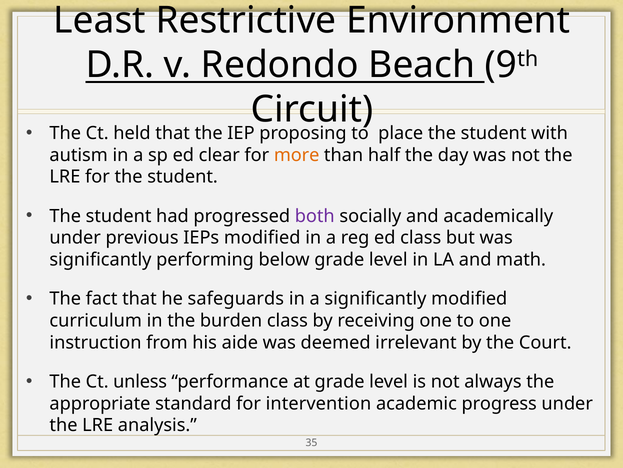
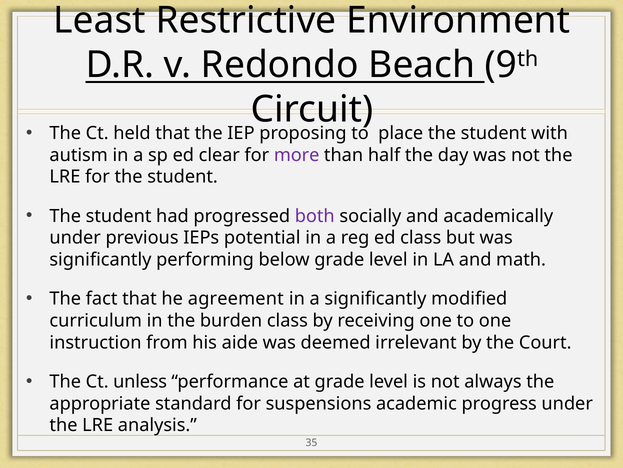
more colour: orange -> purple (297, 155)
IEPs modified: modified -> potential (262, 238)
safeguards: safeguards -> agreement (236, 298)
intervention: intervention -> suspensions (318, 403)
